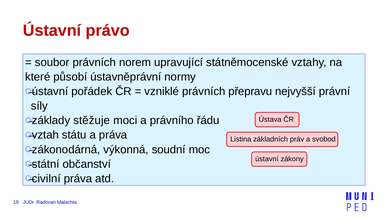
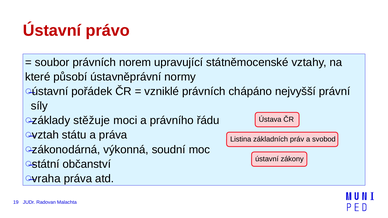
přepravu: přepravu -> chápáno (250, 91)
civilní: civilní -> vraha (46, 179)
